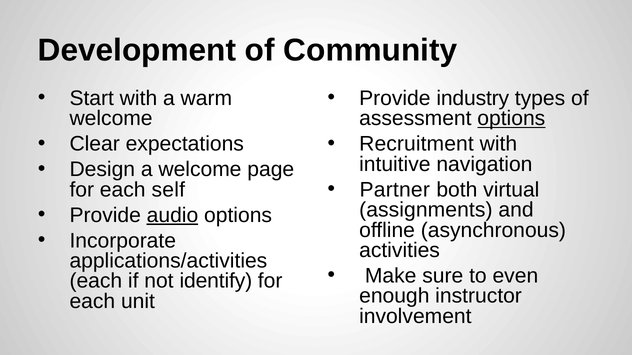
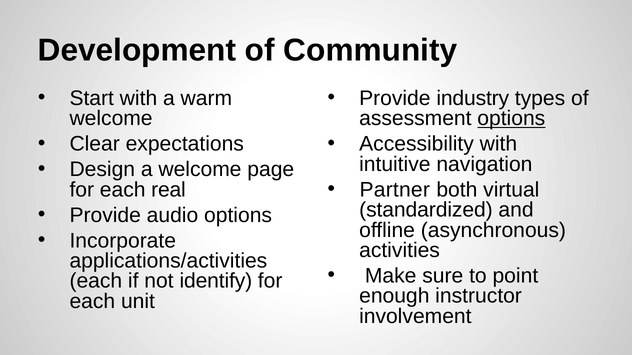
Recruitment: Recruitment -> Accessibility (417, 144)
self: self -> real (168, 190)
assignments: assignments -> standardized (426, 210)
audio underline: present -> none (172, 215)
even: even -> point (515, 276)
